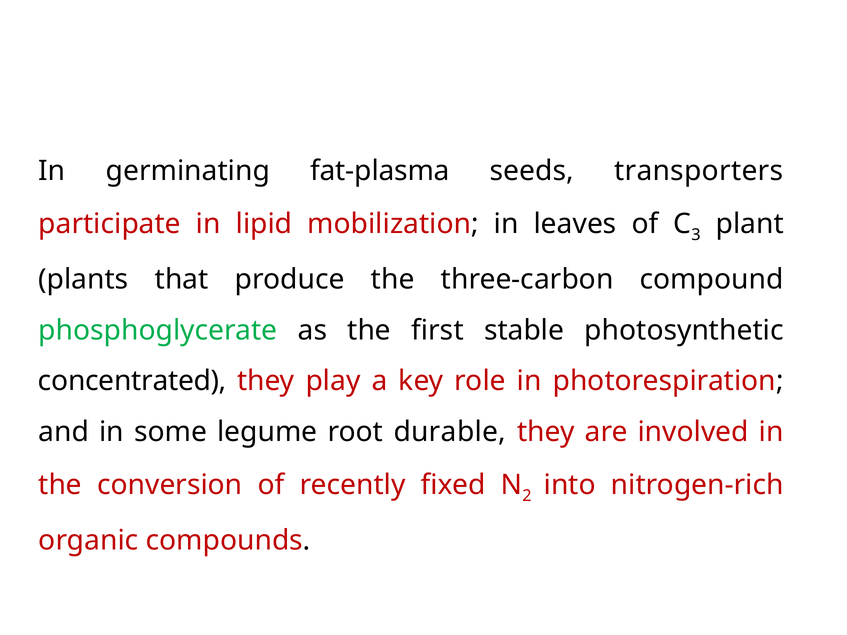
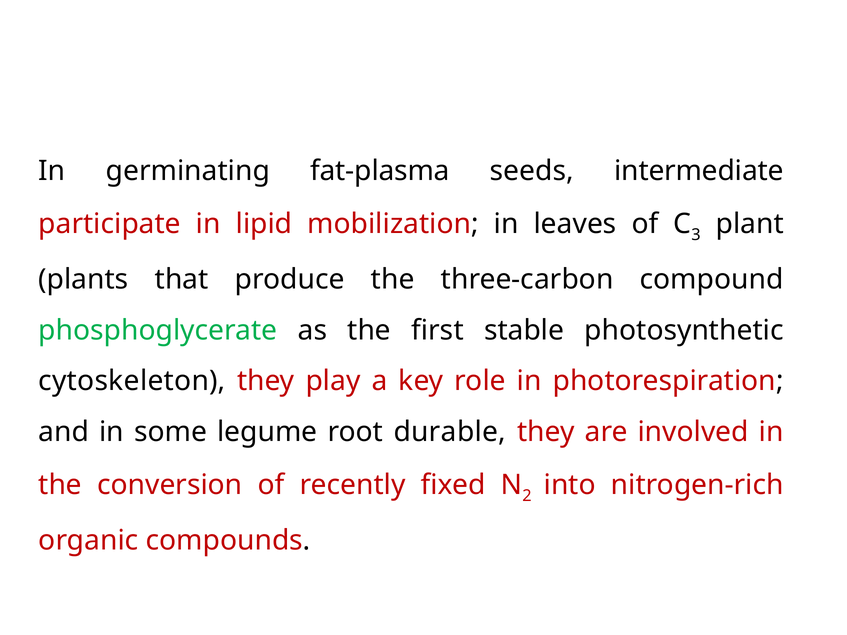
transporters: transporters -> intermediate (699, 171)
concentrated: concentrated -> cytoskeleton (132, 381)
